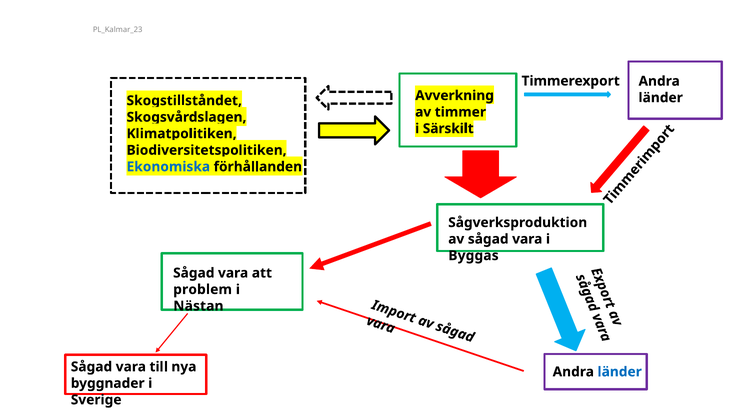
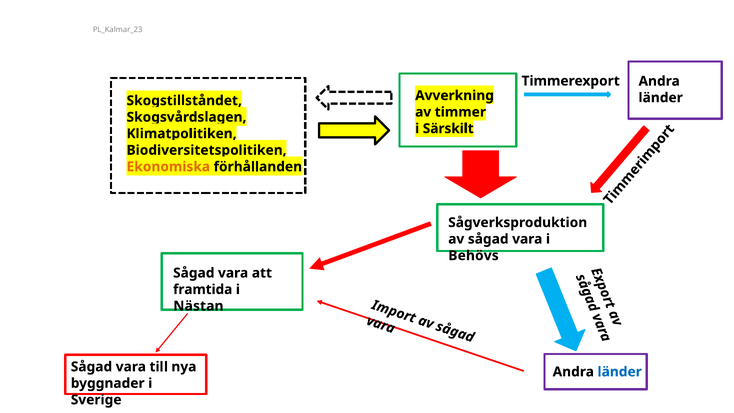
Ekonomiska colour: blue -> orange (168, 167)
Byggas: Byggas -> Behövs (474, 256)
problem: problem -> framtida (203, 289)
